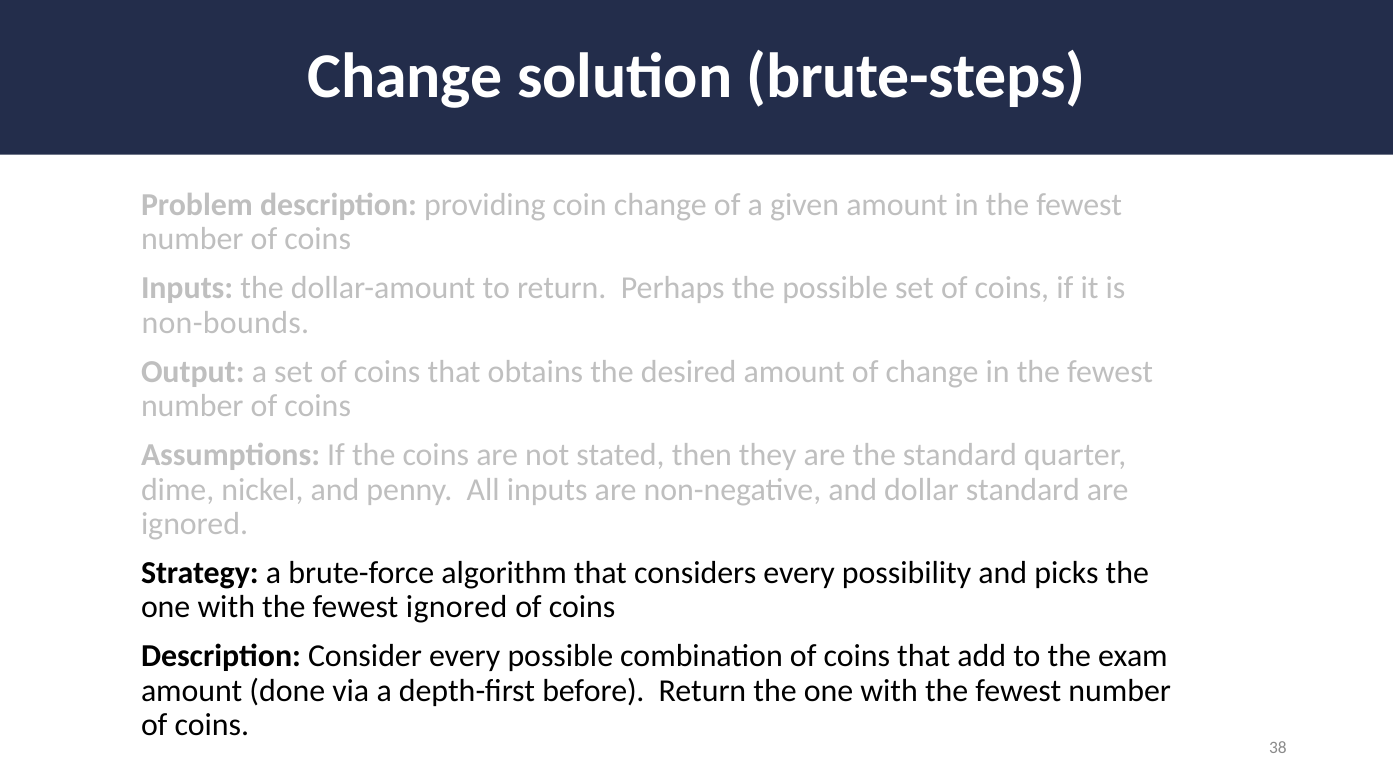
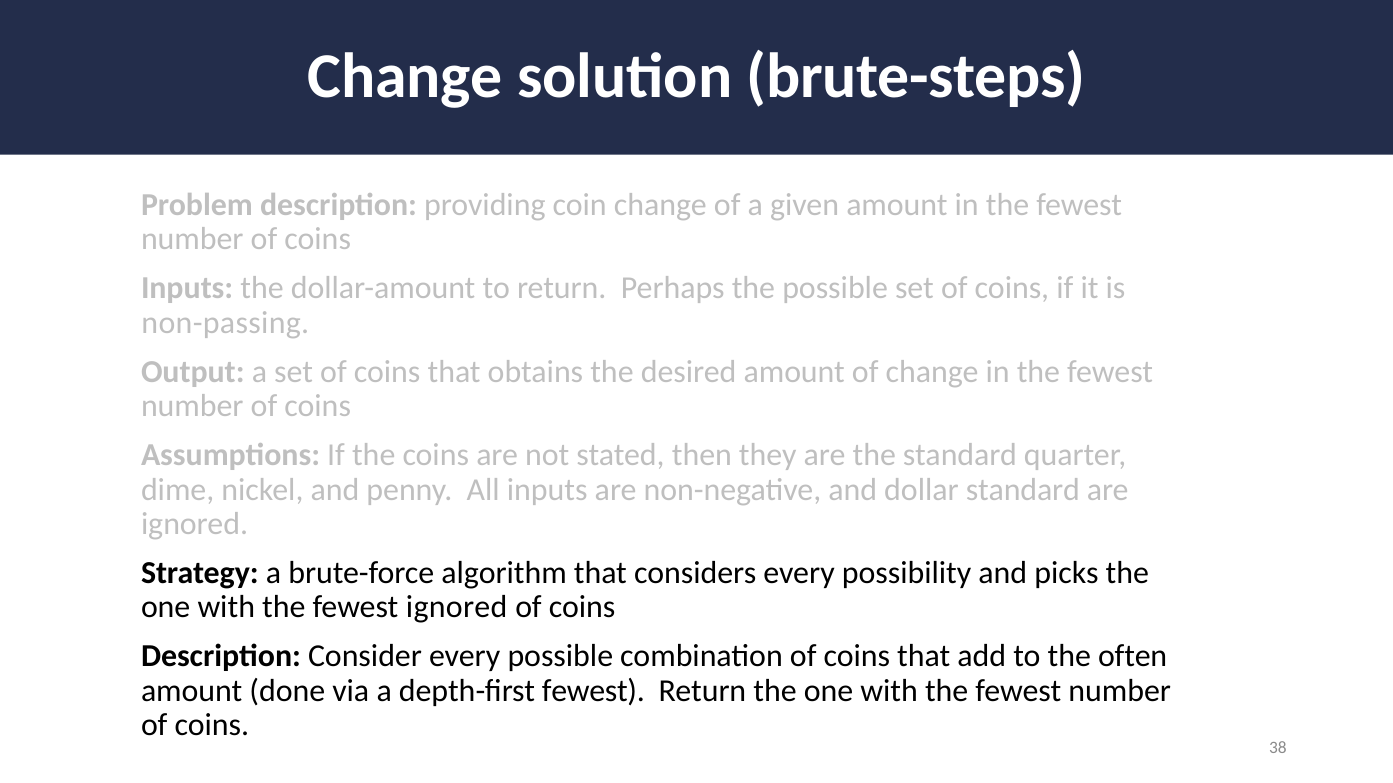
non-bounds: non-bounds -> non-passing (225, 323)
exam: exam -> often (1133, 657)
depth-first before: before -> fewest (593, 691)
